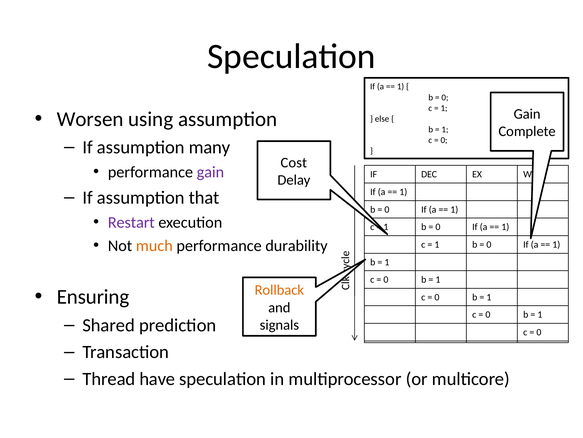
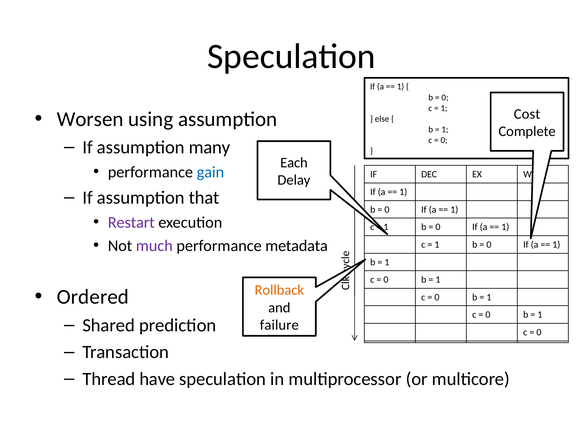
Gain: Gain -> Cost (527, 114)
Cost: Cost -> Each (294, 162)
gain colour: purple -> blue (210, 172)
much colour: orange -> purple (154, 245)
durability: durability -> metadata (297, 245)
Ensuring: Ensuring -> Ordered (93, 297)
signals: signals -> failure (279, 325)
